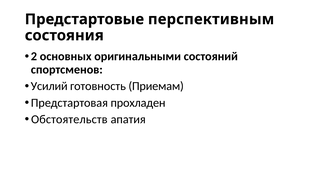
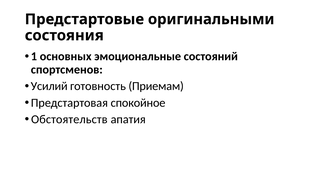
перспективным: перспективным -> оригинальными (211, 19)
2: 2 -> 1 (34, 56)
оригинальными: оригинальными -> эмоциональные (138, 56)
прохладен: прохладен -> спокойное (138, 103)
